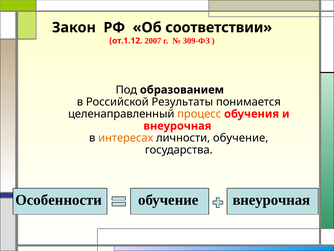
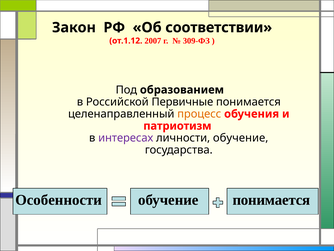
Результаты: Результаты -> Первичные (182, 102)
внеурочная: внеурочная -> патриотизм (177, 126)
интересах colour: orange -> purple (126, 138)
обучение внеурочная: внеурочная -> понимается (271, 199)
